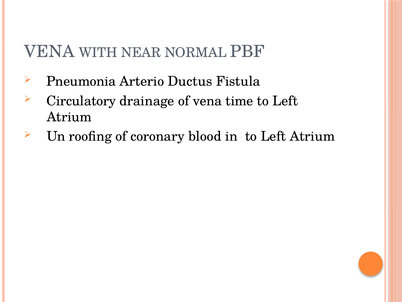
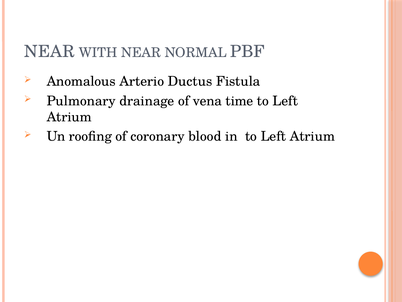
VENA: VENA -> NEAR (49, 51)
Pneumonia: Pneumonia -> Anomalous (81, 81)
Circulatory: Circulatory -> Pulmonary (81, 101)
